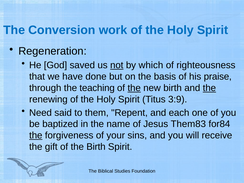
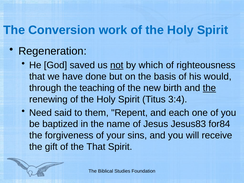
praise: praise -> would (218, 77)
the underline: present -> none (134, 88)
3:9: 3:9 -> 3:4 (178, 99)
Them83: Them83 -> Jesus83 (188, 124)
the underline: present -> none (36, 135)
the Birth: Birth -> That (96, 147)
